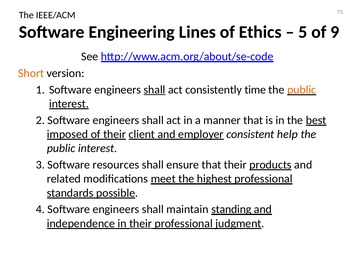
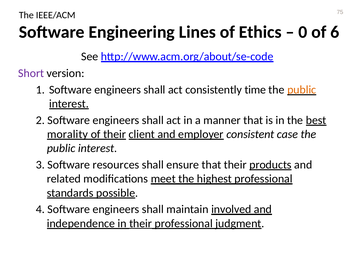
5: 5 -> 0 (303, 32)
9: 9 -> 6 (335, 32)
Short colour: orange -> purple (31, 73)
shall underline: present -> none (155, 90)
imposed: imposed -> morality (67, 135)
help: help -> case (287, 135)
standing: standing -> involved (231, 210)
